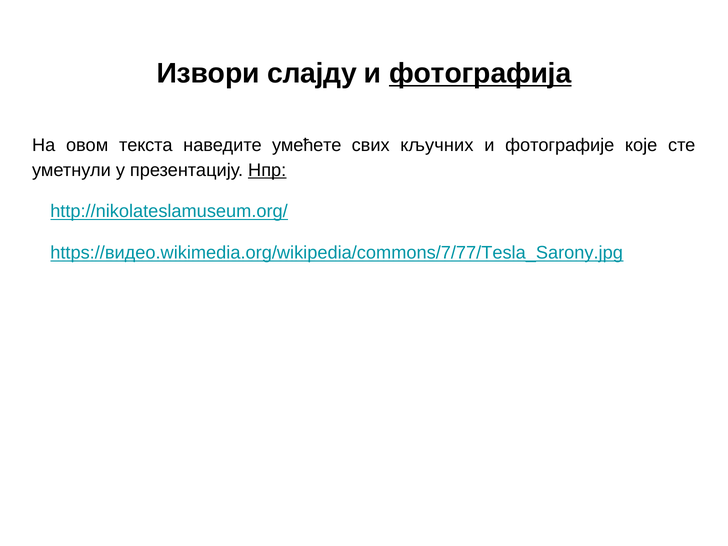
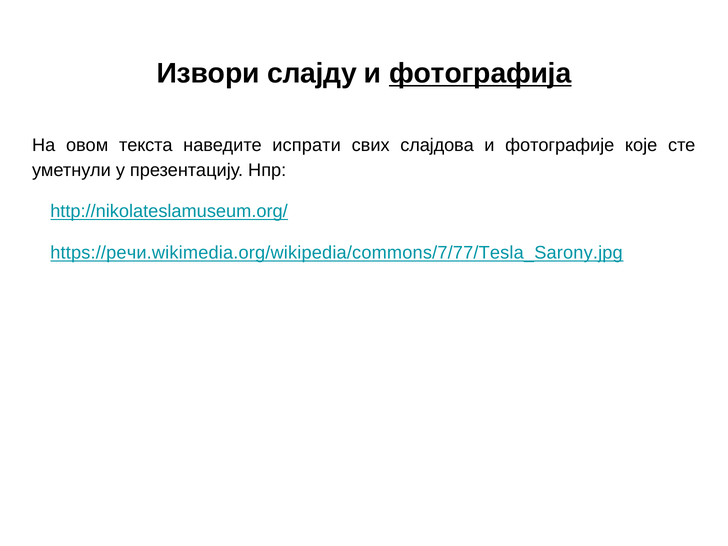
умећете: умећете -> испрати (307, 145)
кључних: кључних -> слајдова (437, 145)
Нпр underline: present -> none (267, 170)
https://видео.wikimedia.org/wikipedia/commons/7/77/Tesla_Sarony.jpg: https://видео.wikimedia.org/wikipedia/commons/7/77/Tesla_Sarony.jpg -> https://речи.wikimedia.org/wikipedia/commons/7/77/Tesla_Sarony.jpg (337, 253)
